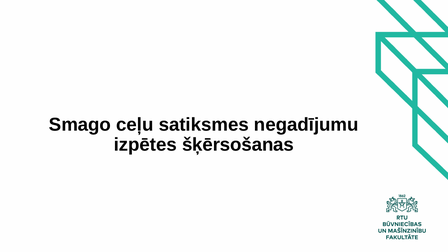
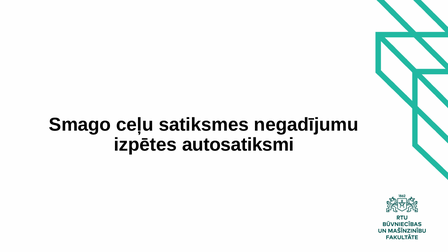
šķērsošanas: šķērsošanas -> autosatiksmi (238, 145)
